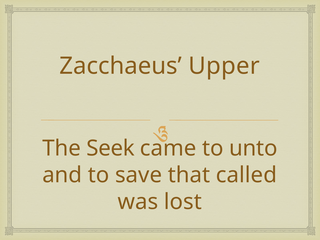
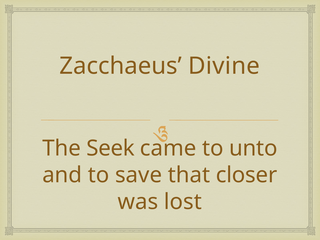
Upper: Upper -> Divine (224, 66)
called: called -> closer (247, 175)
